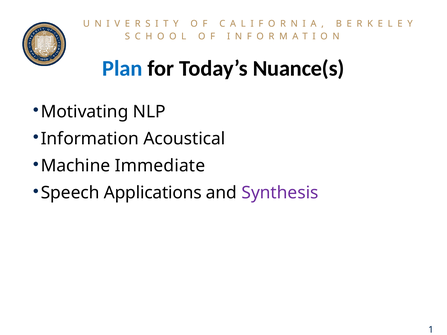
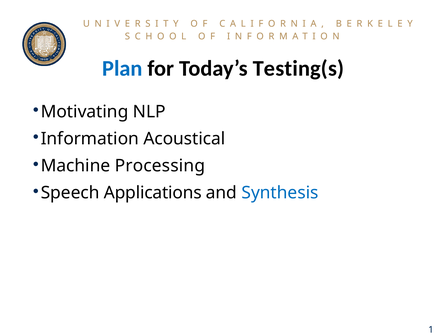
Nuance(s: Nuance(s -> Testing(s (298, 68)
Immediate: Immediate -> Processing (160, 166)
Synthesis colour: purple -> blue (280, 193)
